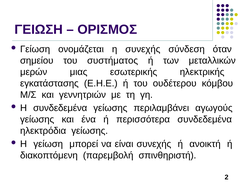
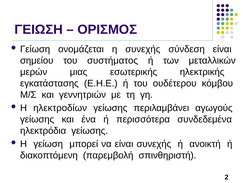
σύνδεση όταν: όταν -> είναι (222, 49)
Η συνδεδεμένα: συνδεδεμένα -> ηλεκτροδίων (60, 108)
